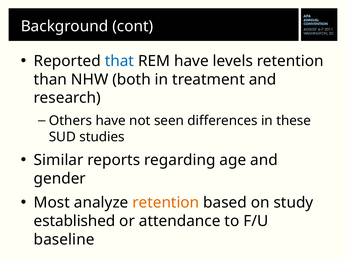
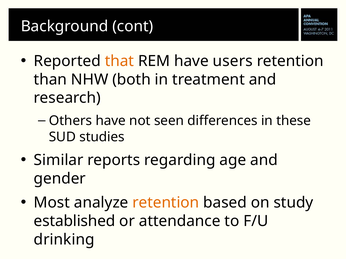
that colour: blue -> orange (119, 61)
levels: levels -> users (233, 61)
baseline: baseline -> drinking (64, 240)
